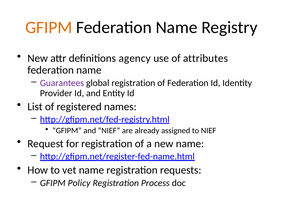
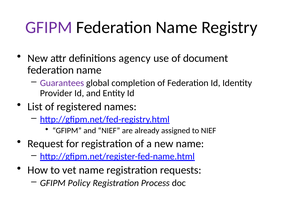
GFIPM colour: orange -> purple (49, 27)
attributes: attributes -> document (206, 58)
global registration: registration -> completion (133, 83)
